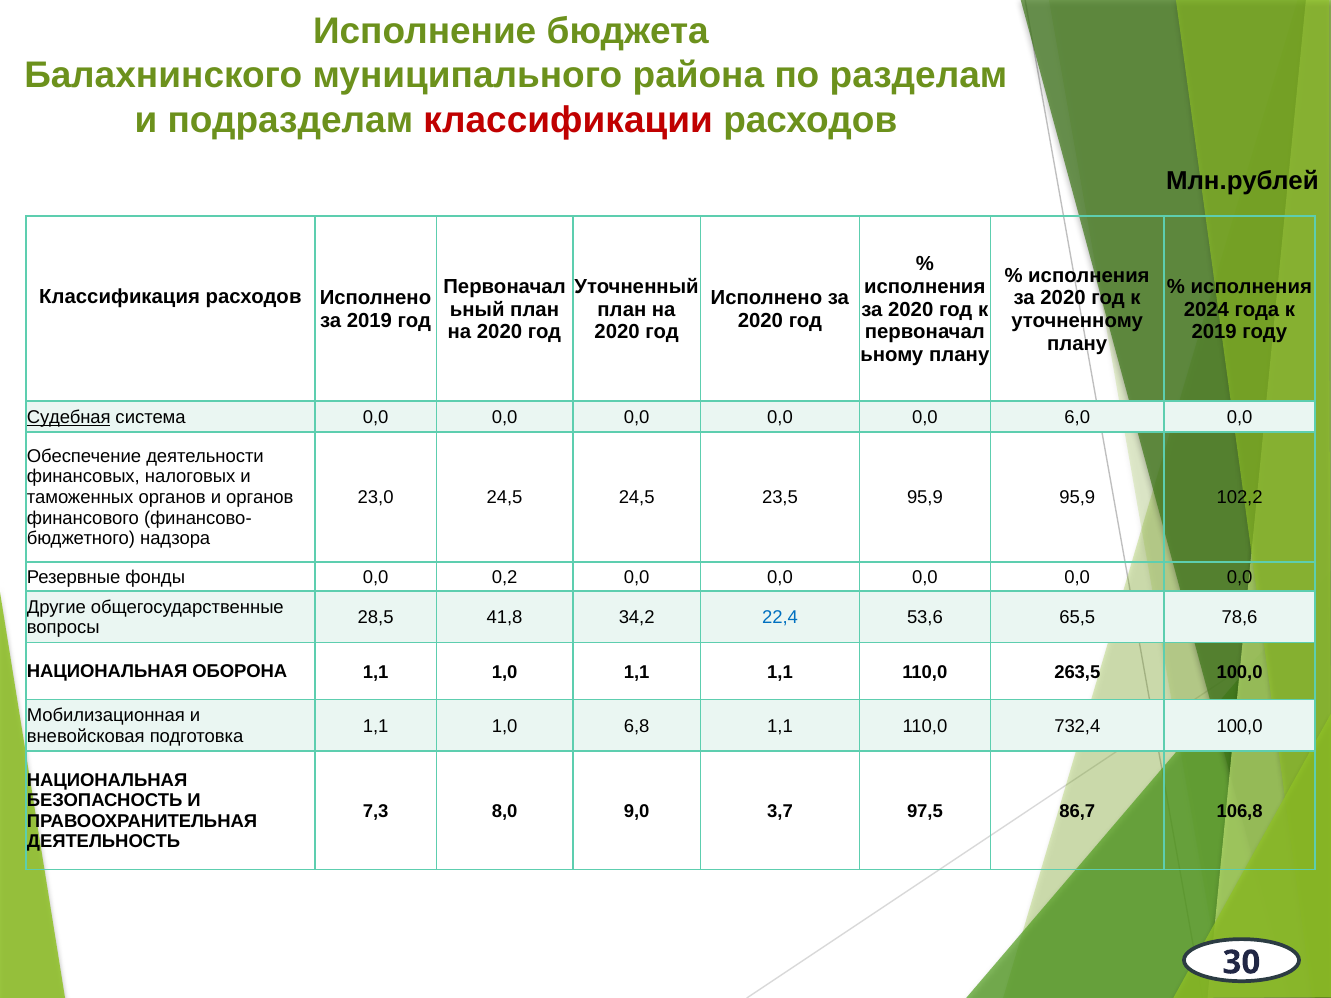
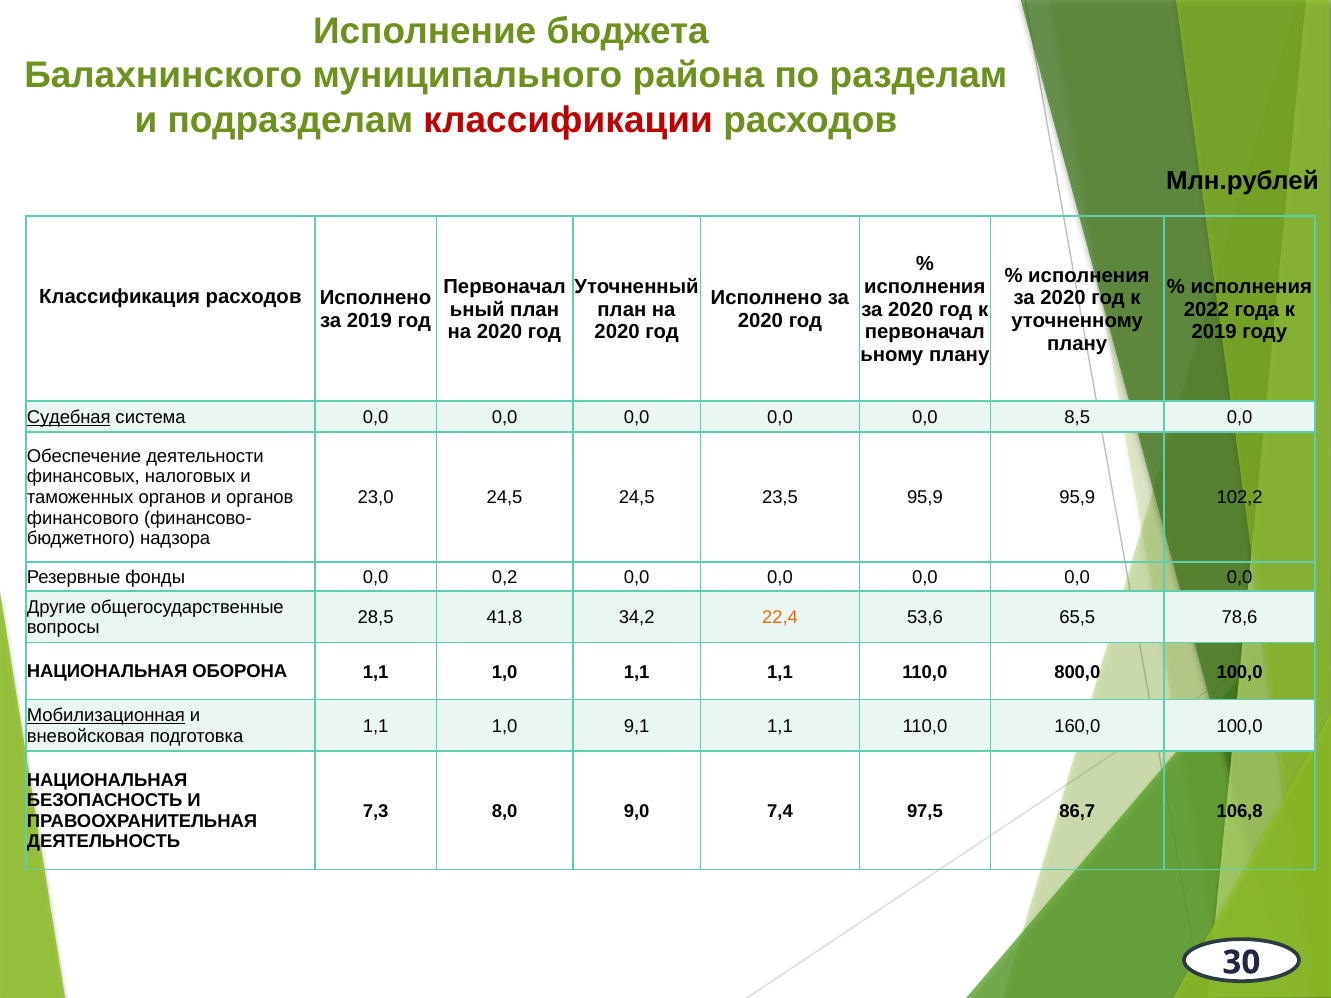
2024: 2024 -> 2022 (1206, 309)
6,0: 6,0 -> 8,5 (1077, 418)
22,4 colour: blue -> orange (780, 618)
263,5: 263,5 -> 800,0 (1077, 672)
Мобилизационная underline: none -> present (106, 716)
6,8: 6,8 -> 9,1 (637, 726)
732,4: 732,4 -> 160,0 (1077, 726)
3,7: 3,7 -> 7,4 (780, 811)
